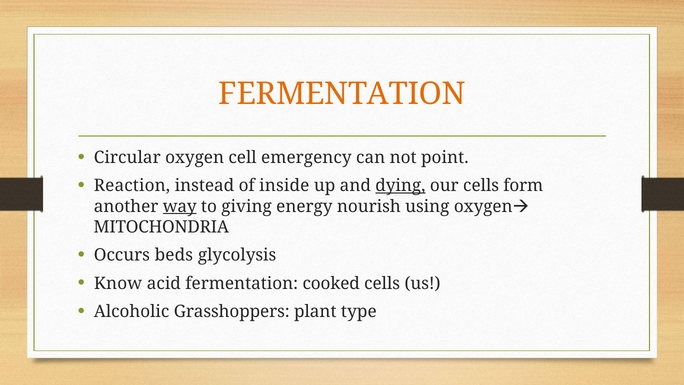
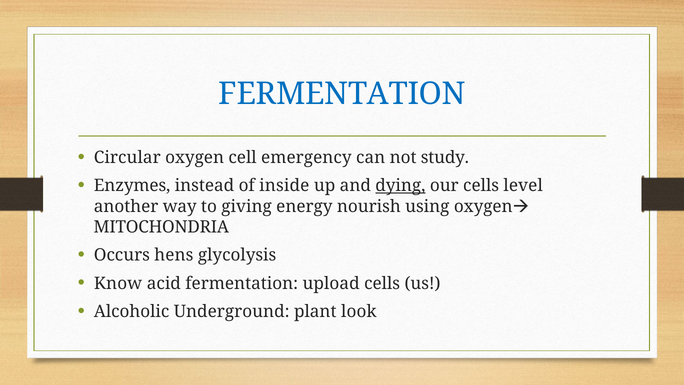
FERMENTATION colour: orange -> blue (342, 94)
point: point -> study (445, 157)
Reaction: Reaction -> Enzymes (132, 186)
form: form -> level (523, 186)
way underline: present -> none (180, 206)
beds: beds -> hens (174, 255)
cooked: cooked -> upload (331, 283)
Grasshoppers: Grasshoppers -> Underground (232, 311)
type: type -> look (359, 311)
